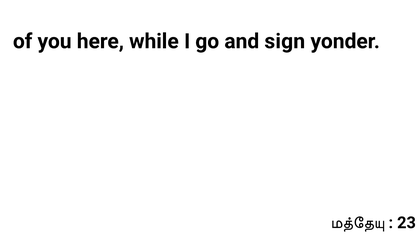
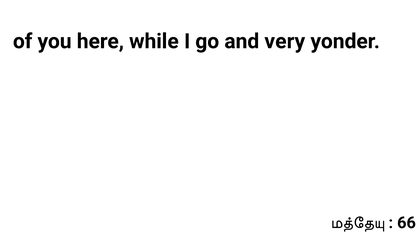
sign: sign -> very (285, 41)
23: 23 -> 66 (406, 223)
